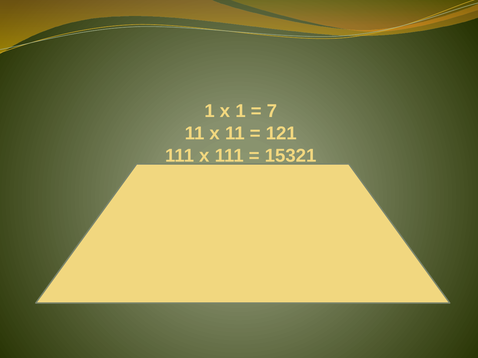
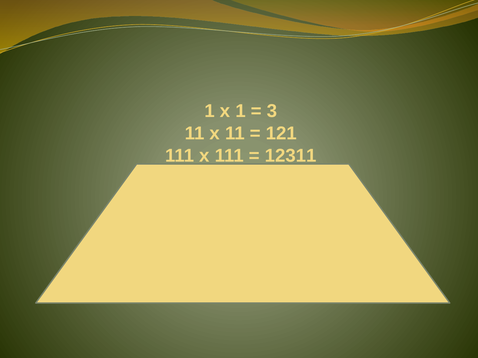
7: 7 -> 3 (272, 111)
15321: 15321 -> 12311 (291, 156)
